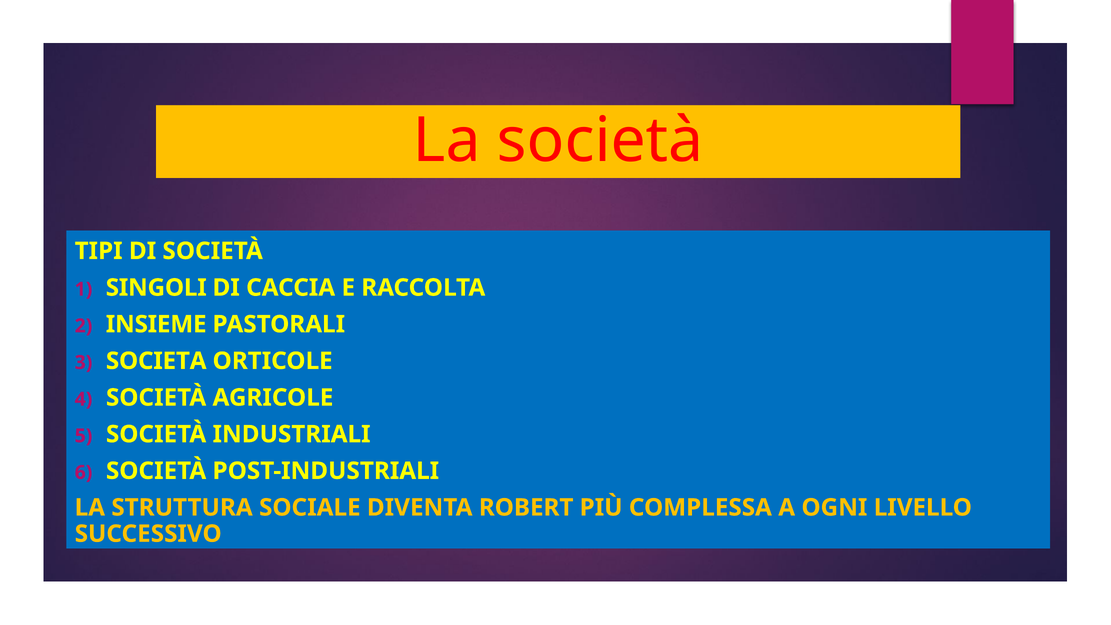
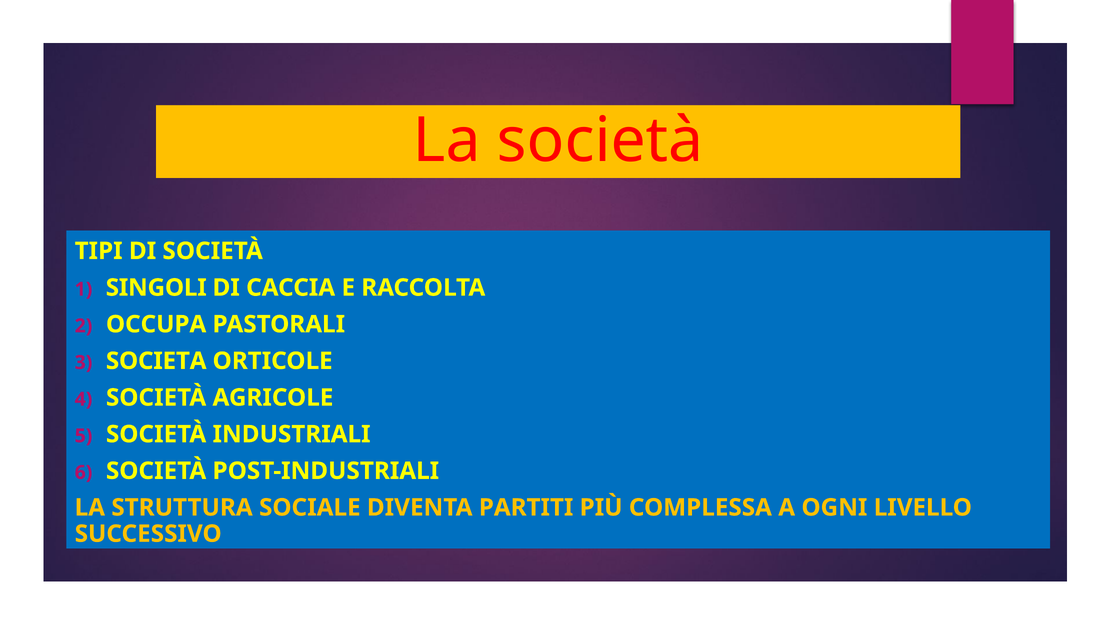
INSIEME: INSIEME -> OCCUPA (156, 324)
ROBERT: ROBERT -> PARTITI (526, 508)
